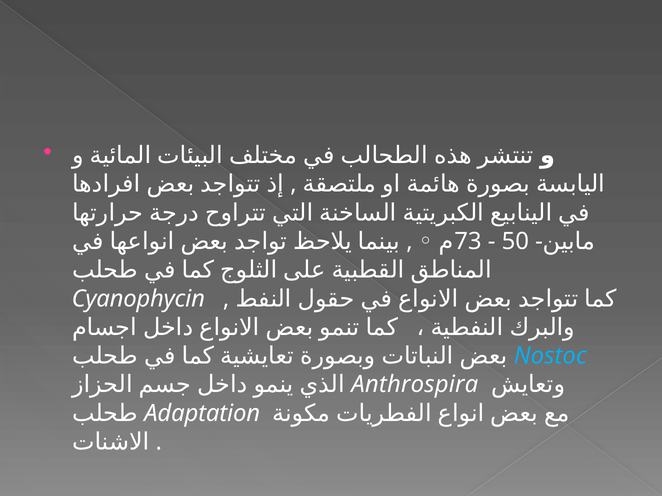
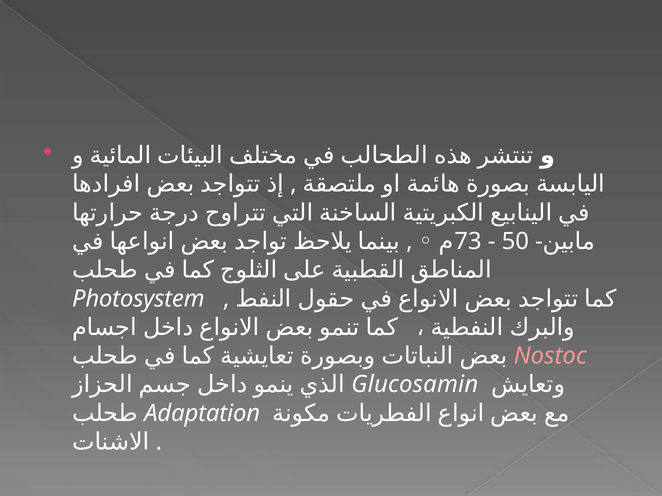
Cyanophycin: Cyanophycin -> Photosystem (138, 299)
Nostoc colour: light blue -> pink (550, 356)
Anthrospira: Anthrospira -> Glucosamin (415, 385)
